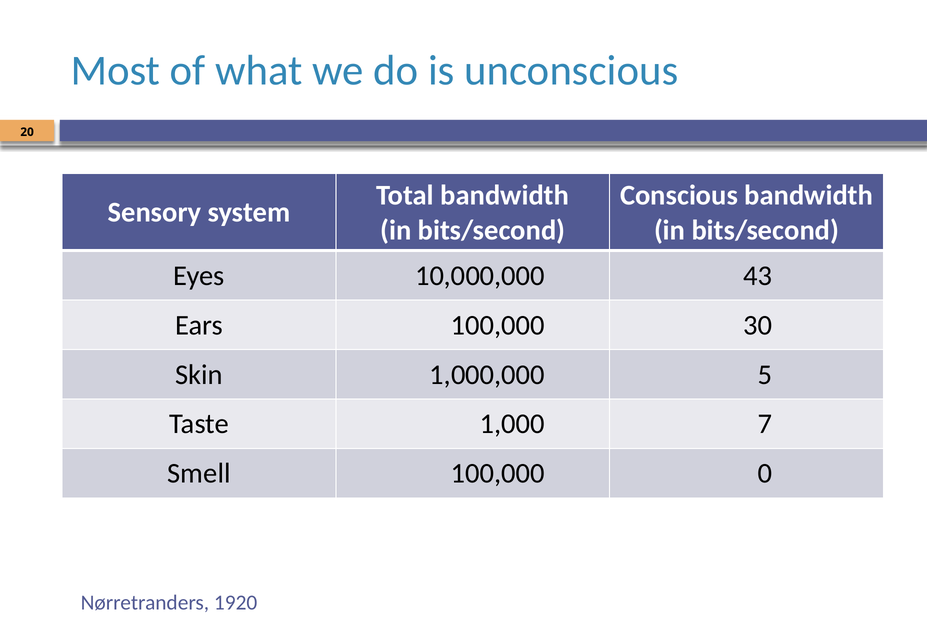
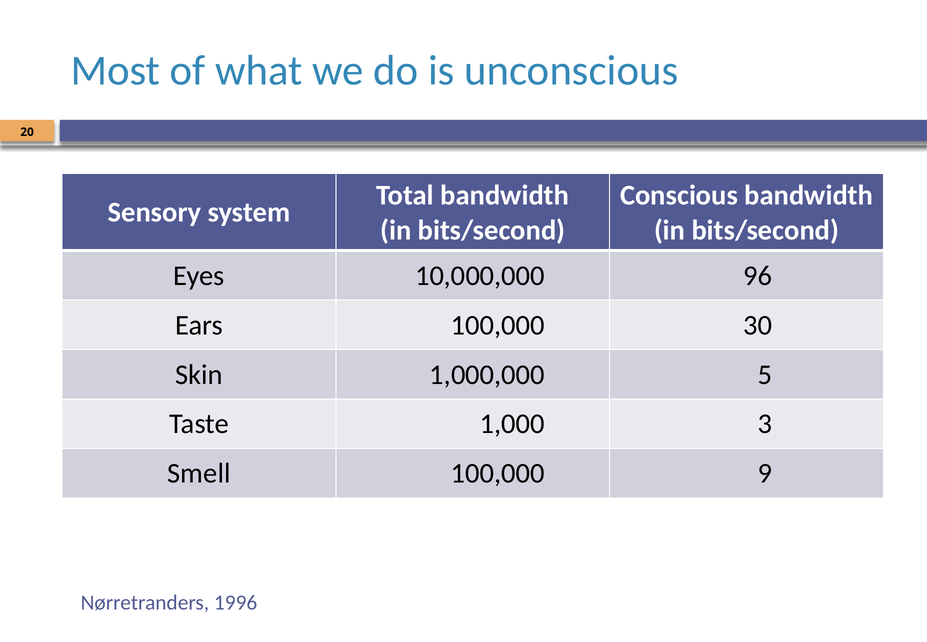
43: 43 -> 96 (758, 276)
7: 7 -> 3 (765, 424)
0: 0 -> 9 (765, 473)
1920: 1920 -> 1996 (236, 602)
